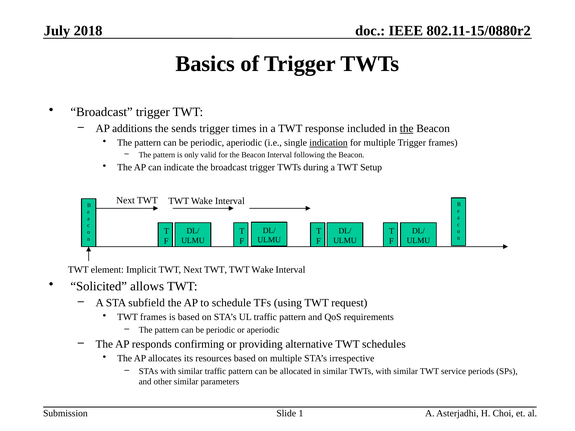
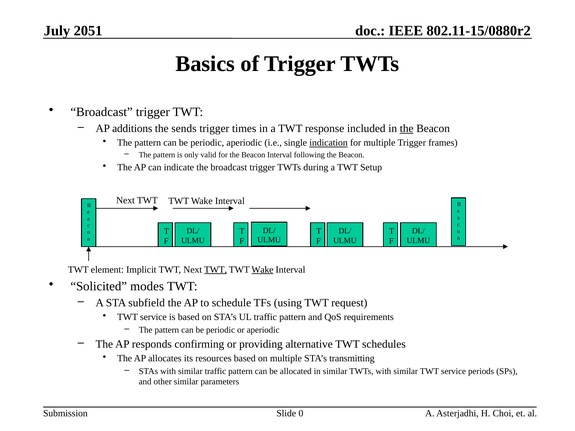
2018: 2018 -> 2051 (88, 31)
TWT underline: none -> present (215, 270)
Wake underline: none -> present (262, 270)
allows: allows -> modes (147, 287)
frames: frames -> service (153, 317)
irrespective: irrespective -> transmitting (352, 359)
1: 1 -> 0 (301, 414)
